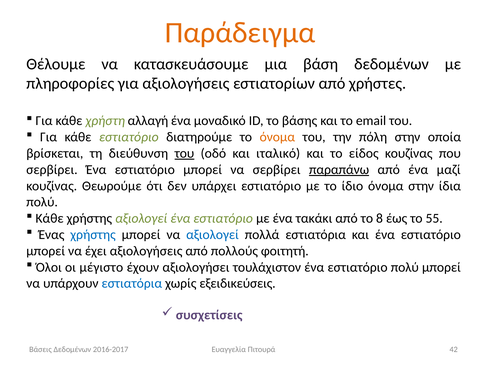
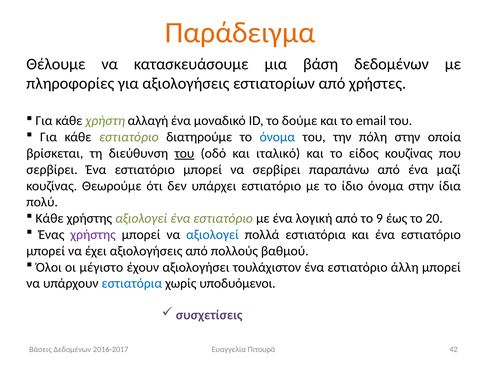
βάσης: βάσης -> δούμε (300, 121)
όνομα colour: orange -> blue (277, 137)
παραπάνω underline: present -> none (339, 169)
τακάκι: τακάκι -> λογική (314, 218)
8: 8 -> 9 (379, 218)
55: 55 -> 20 (434, 218)
χρήστης colour: blue -> purple (93, 234)
φοιτητή: φοιτητή -> βαθμού (285, 250)
εστιατόριο πολύ: πολύ -> άλλη (405, 267)
εξειδικεύσεις: εξειδικεύσεις -> υποδυόμενοι (238, 283)
